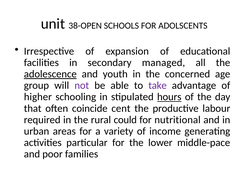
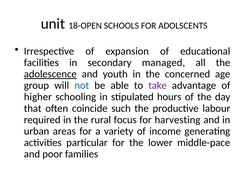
38-OPEN: 38-OPEN -> 18-OPEN (85, 26)
not colour: purple -> blue (82, 85)
hours underline: present -> none (169, 97)
cent: cent -> such (121, 108)
could: could -> focus (125, 120)
nutritional: nutritional -> harvesting (178, 120)
